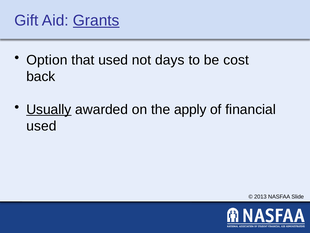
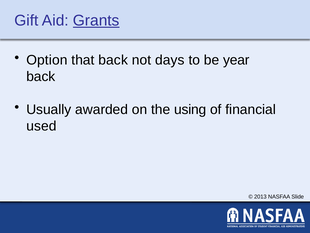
that used: used -> back (113, 60)
cost: cost -> year (236, 60)
Usually underline: present -> none (49, 109)
apply: apply -> using (190, 109)
